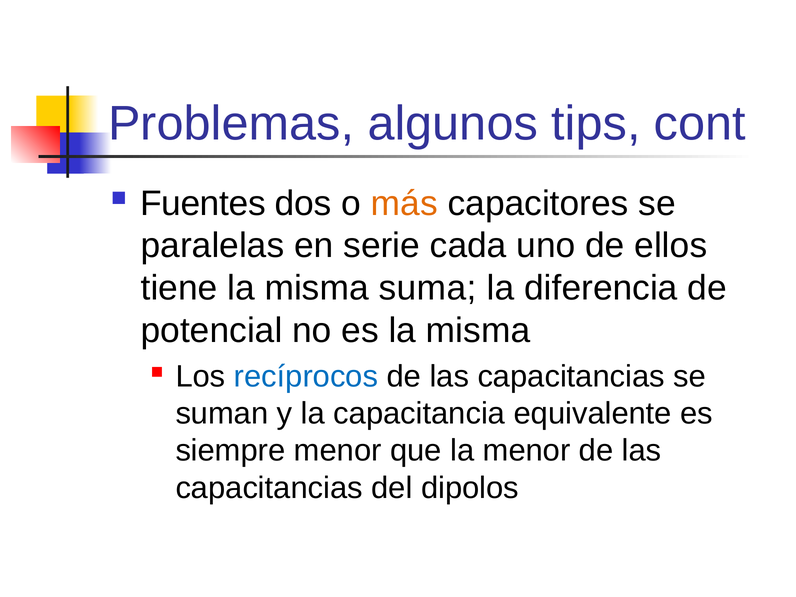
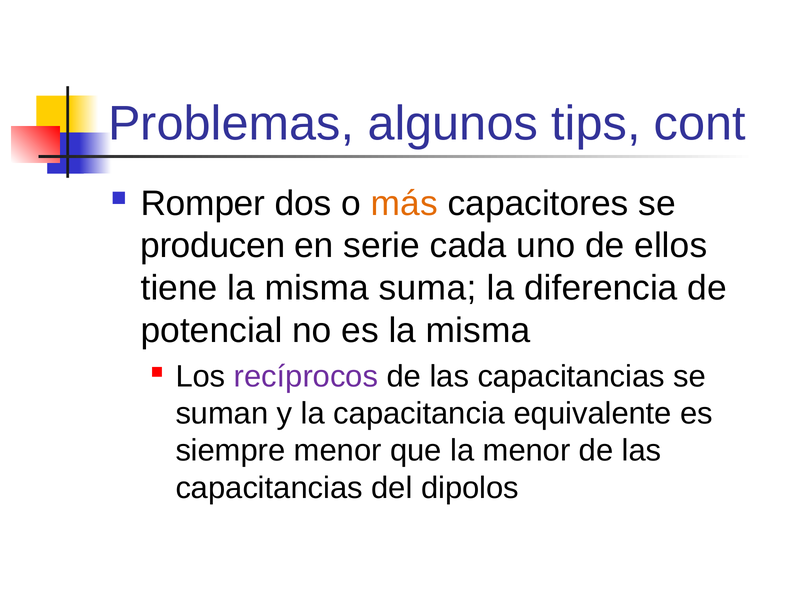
Fuentes: Fuentes -> Romper (203, 203)
paralelas: paralelas -> producen (213, 246)
recíprocos colour: blue -> purple (306, 376)
